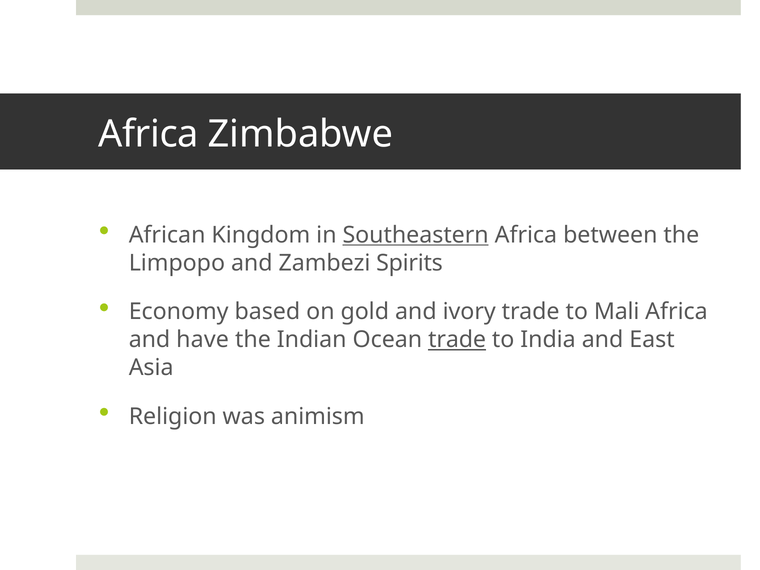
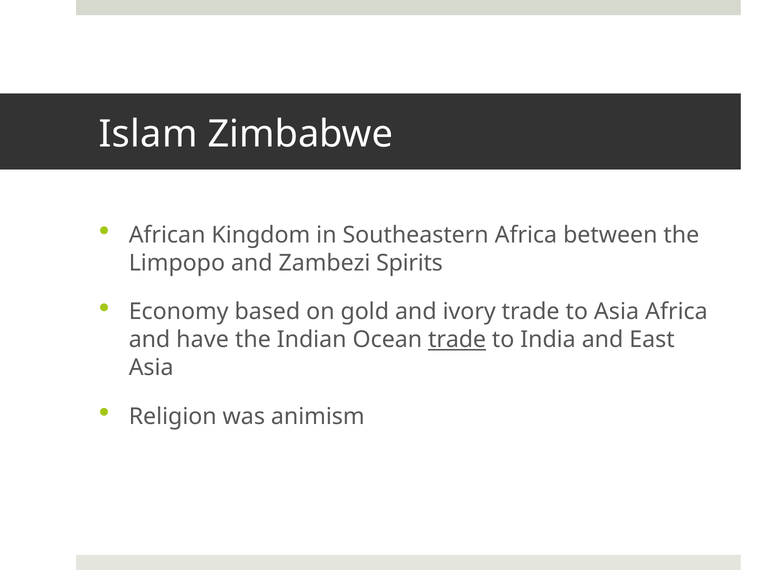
Africa: Africa -> Islam (148, 134)
Southeastern underline: present -> none (416, 235)
to Mali: Mali -> Asia (617, 312)
